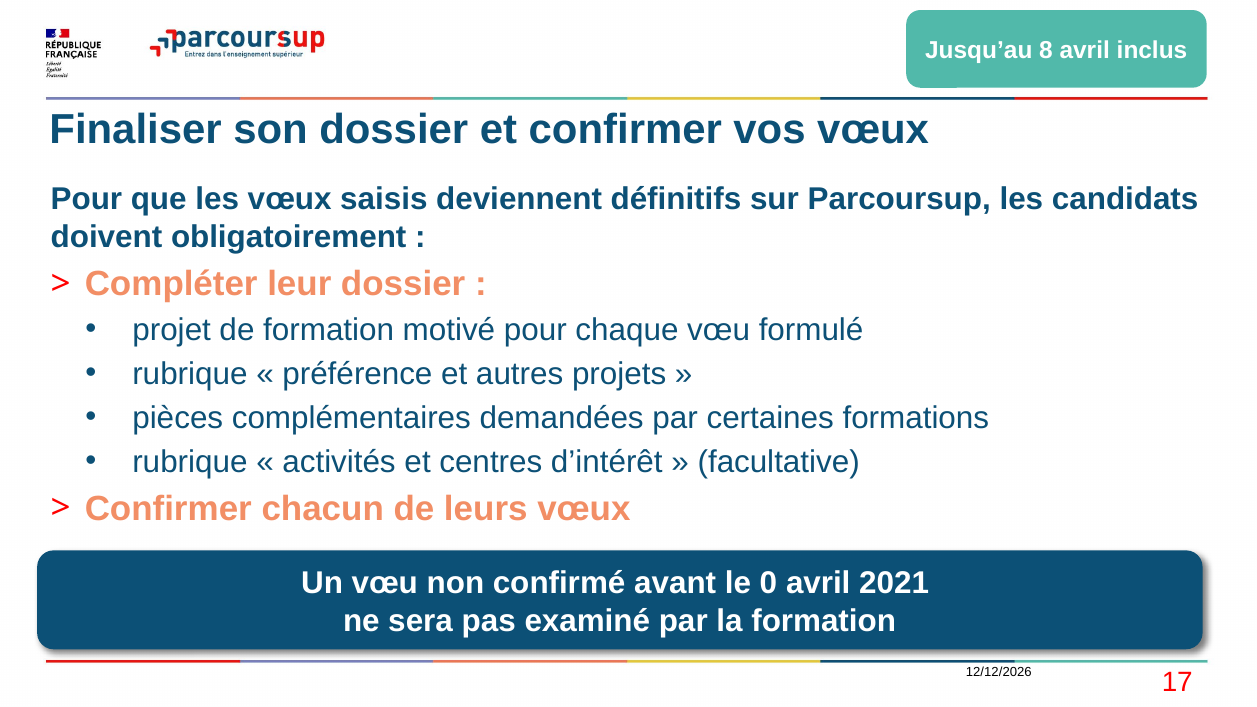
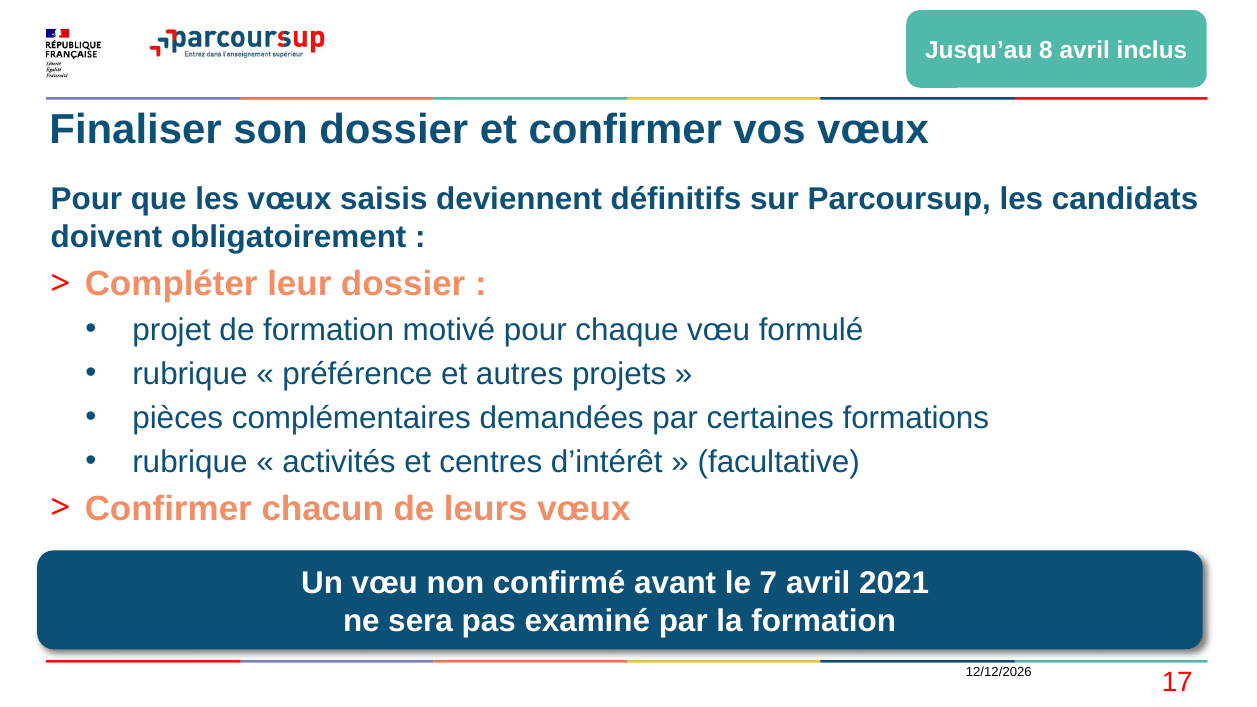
0: 0 -> 7 (768, 583)
